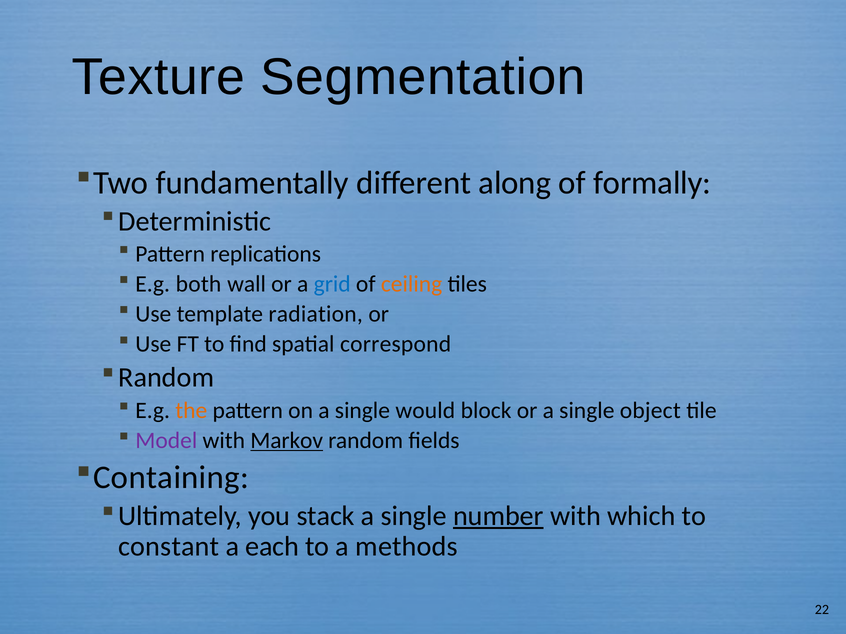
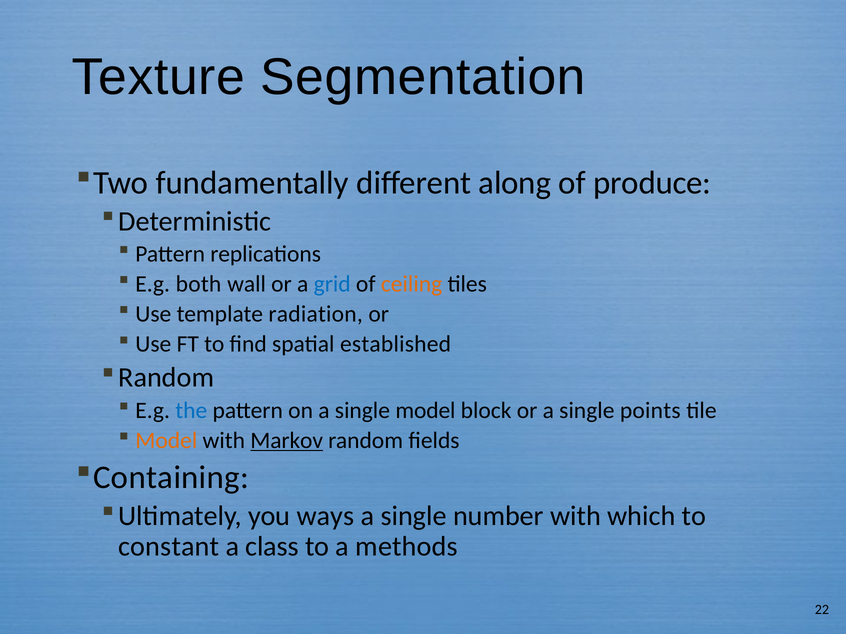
formally: formally -> produce (652, 183)
correspond: correspond -> established (396, 344)
the colour: orange -> blue (191, 411)
single would: would -> model (425, 411)
object: object -> points (650, 411)
Model colour: purple -> orange (166, 441)
stack: stack -> ways (325, 516)
number underline: present -> none (498, 516)
each: each -> class (272, 547)
